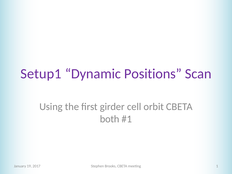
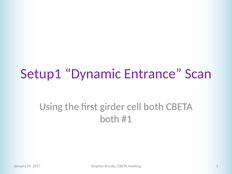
Positions: Positions -> Entrance (153, 74)
cell orbit: orbit -> both (154, 107)
